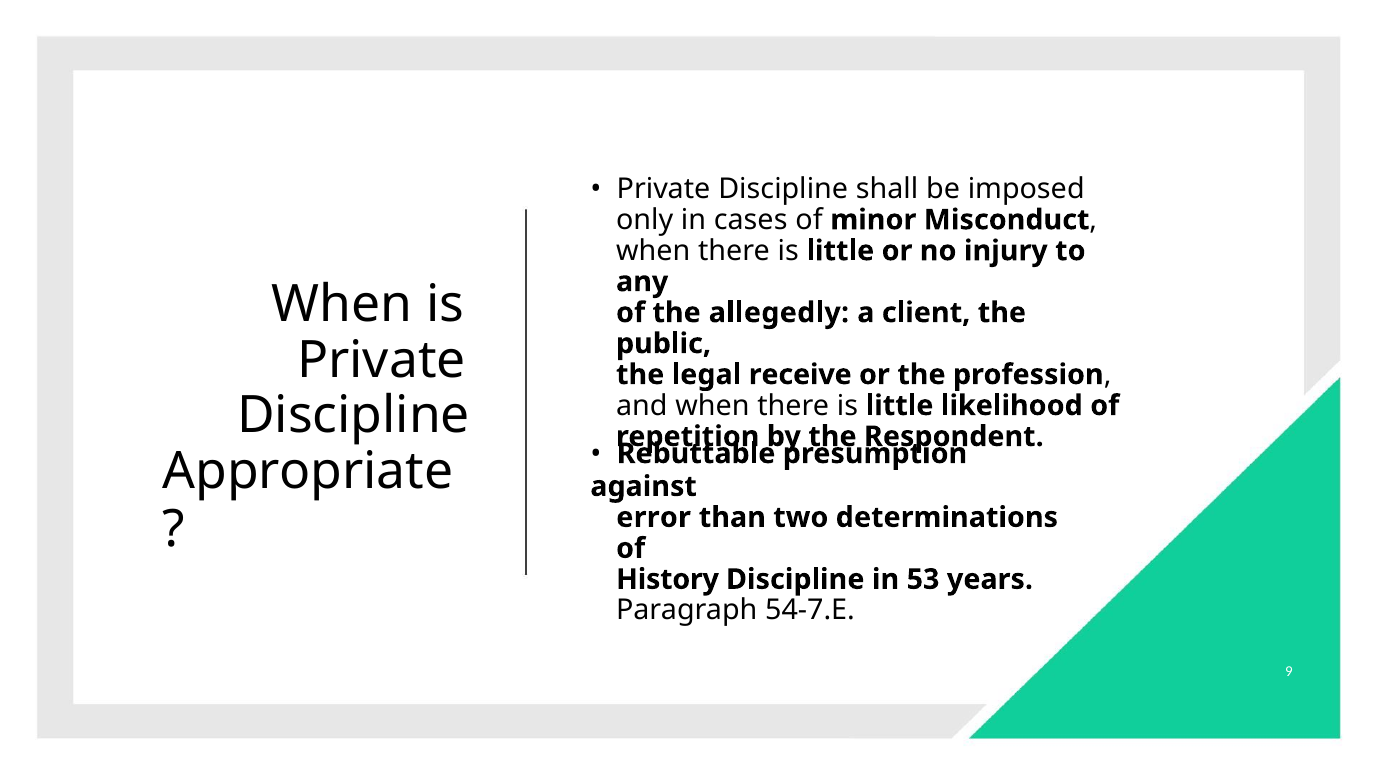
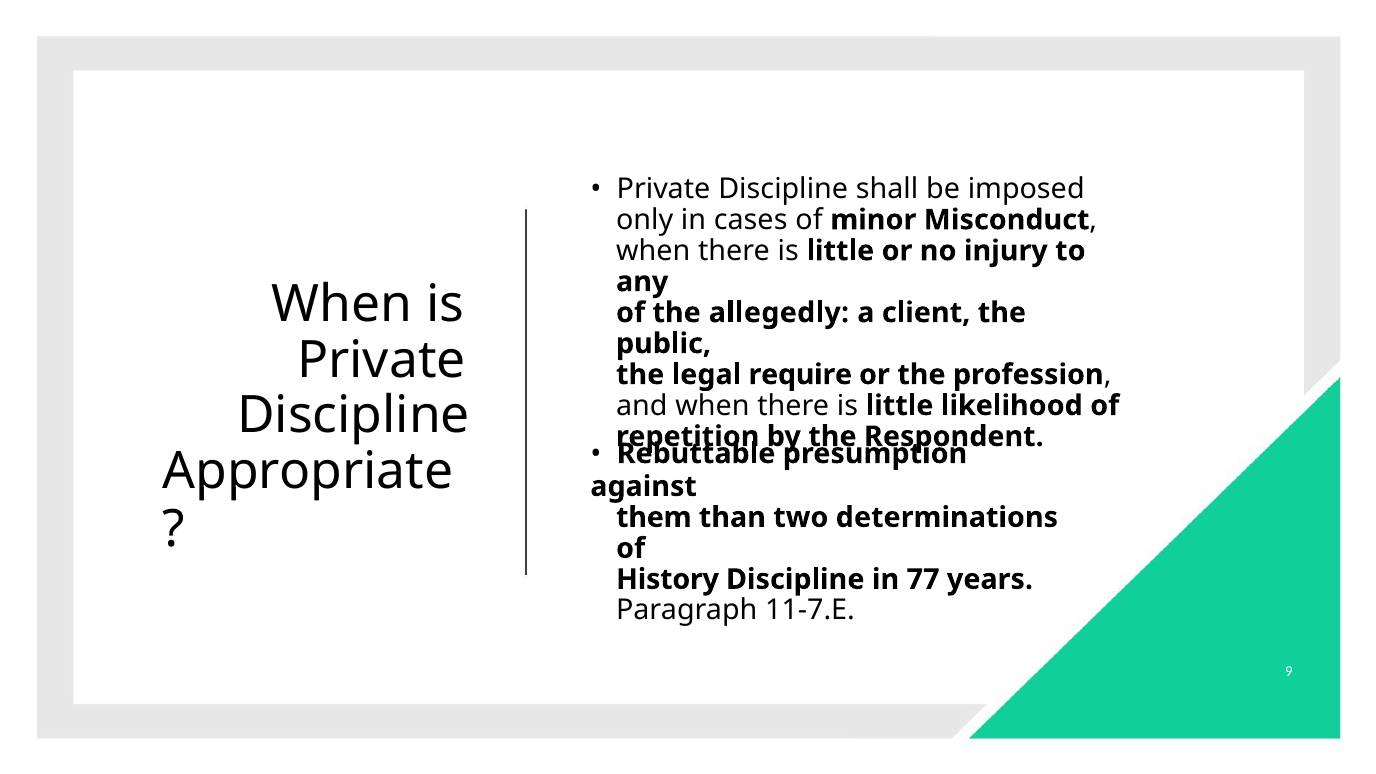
receive: receive -> require (800, 375)
error: error -> them (654, 517)
53: 53 -> 77 (923, 579)
54-7.E: 54-7.E -> 11-7.E (810, 610)
